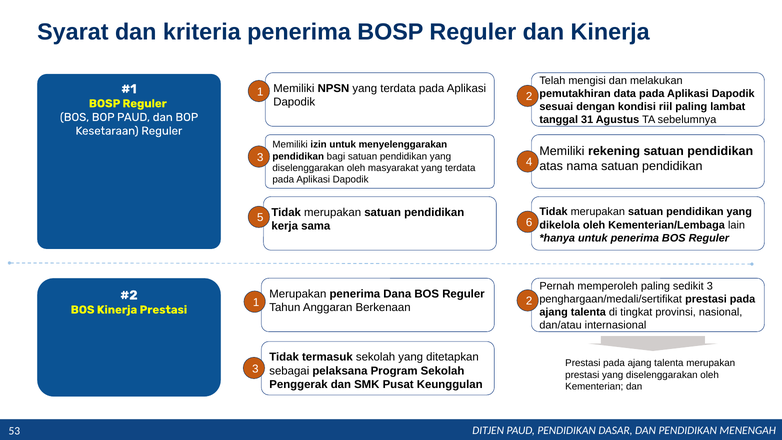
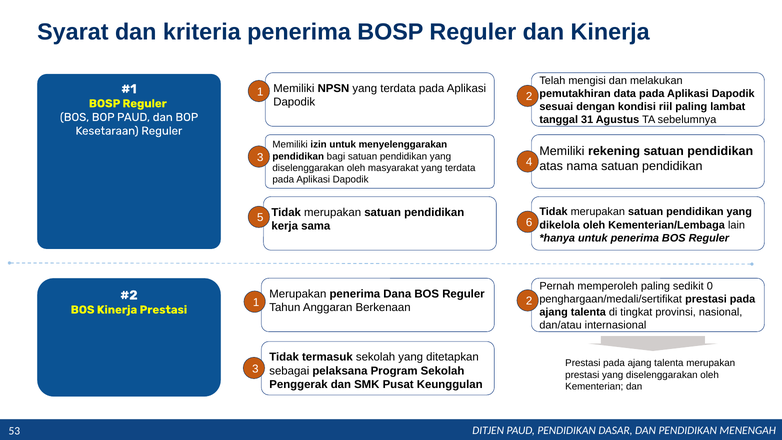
sedikit 3: 3 -> 0 (710, 286)
